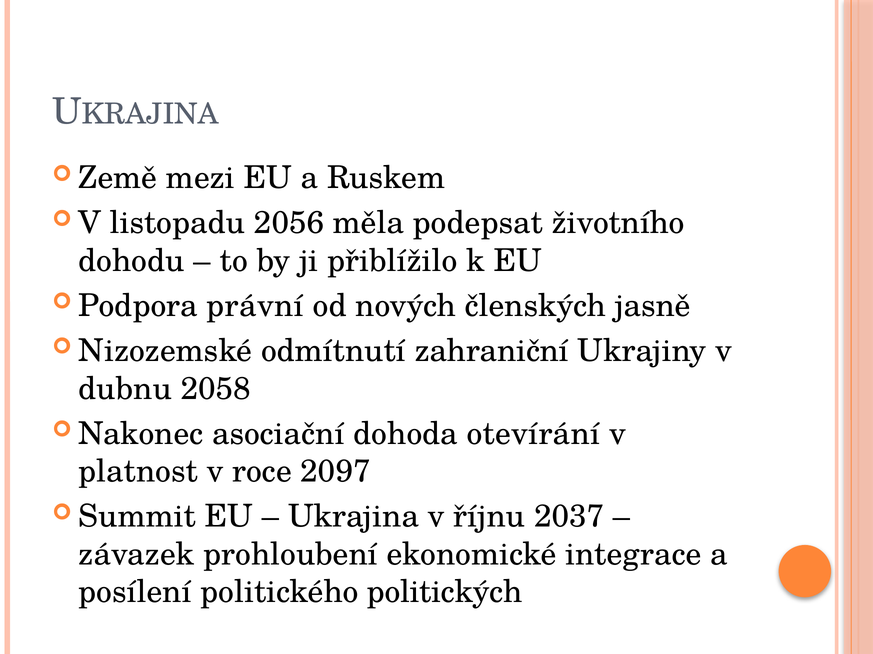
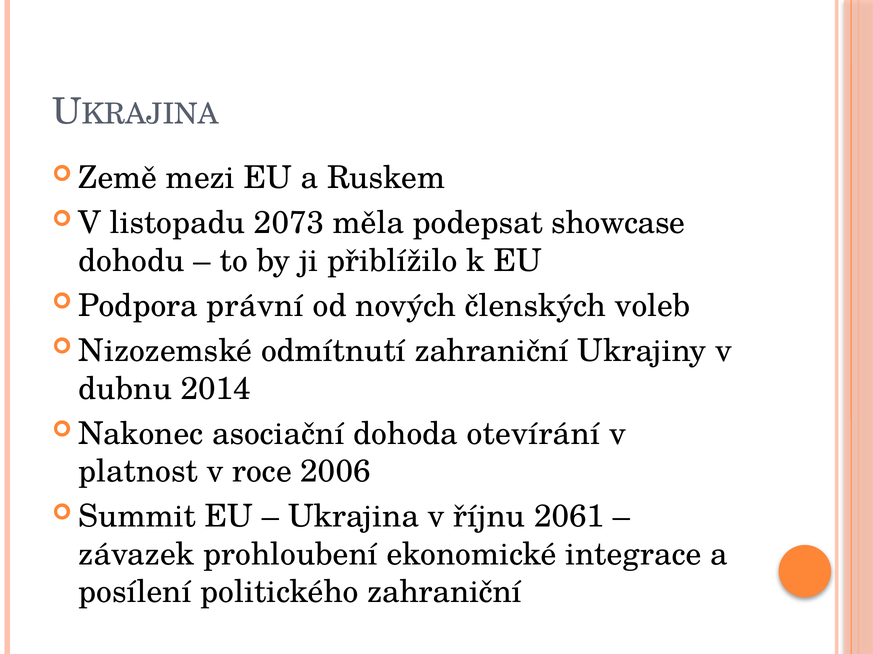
2056: 2056 -> 2073 (289, 223)
životního: životního -> showcase (618, 223)
jasně: jasně -> voleb (653, 306)
2058: 2058 -> 2014 (216, 389)
2097: 2097 -> 2006 (336, 472)
2037: 2037 -> 2061 (569, 517)
politického politických: politických -> zahraniční (445, 593)
